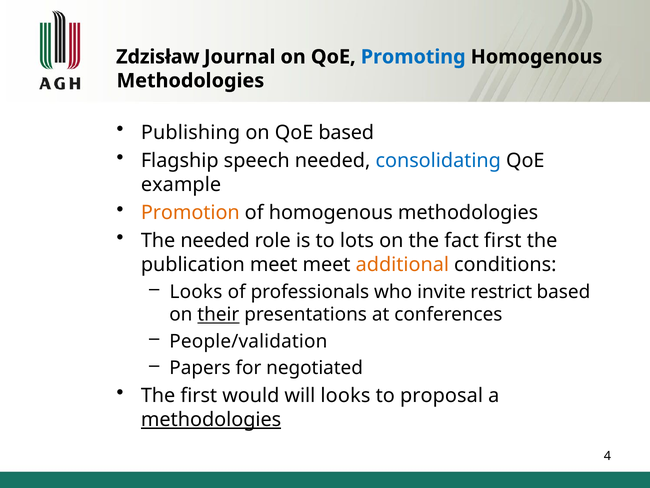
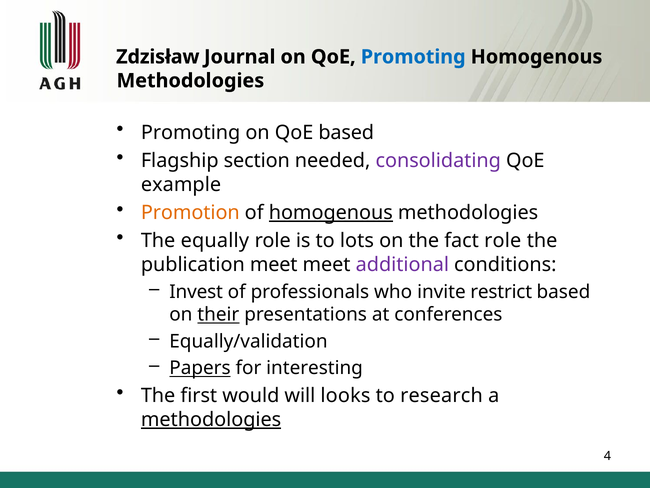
Publishing: Publishing -> Promoting (191, 132)
speech: speech -> section (257, 160)
consolidating colour: blue -> purple (438, 160)
homogenous underline: none -> present (331, 212)
The needed: needed -> equally (215, 241)
fact first: first -> role (503, 241)
additional colour: orange -> purple (402, 264)
Looks: Looks -> Invest (196, 292)
People/validation: People/validation -> Equally/validation (248, 341)
Papers underline: none -> present (200, 368)
negotiated: negotiated -> interesting (315, 368)
proposal: proposal -> research (441, 395)
